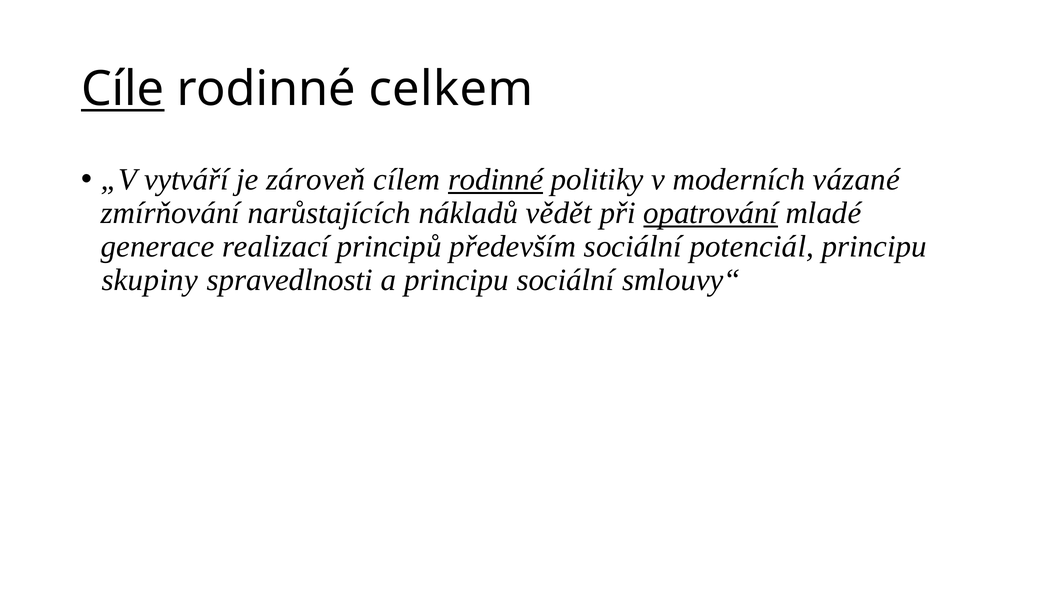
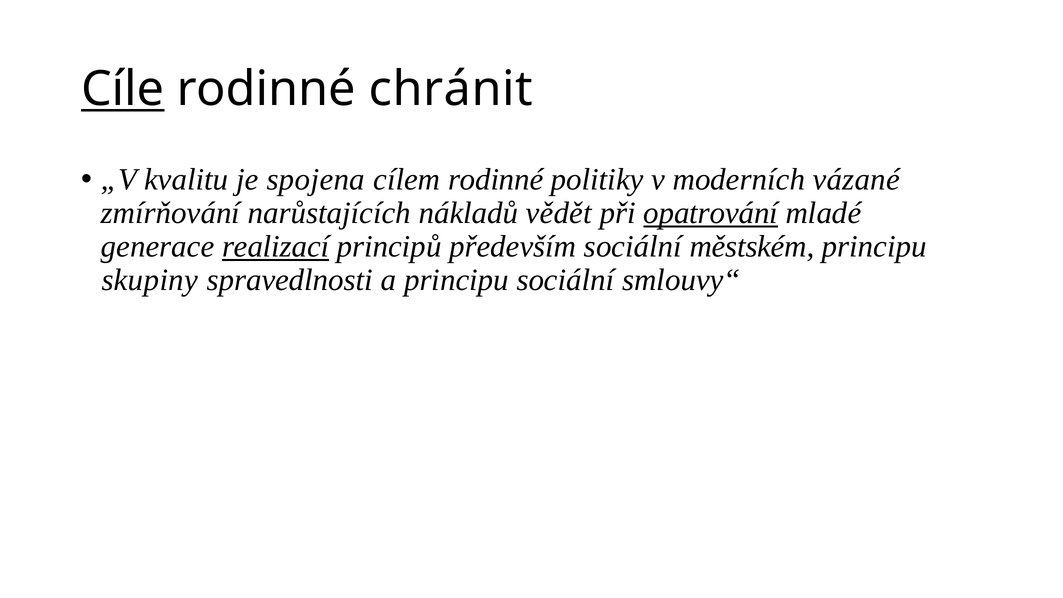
celkem: celkem -> chránit (451, 89)
vytváří: vytváří -> kvalitu (186, 180)
zároveň: zároveň -> spojena (316, 180)
rodinné underline: present -> none (496, 180)
realizací underline: none -> present (276, 247)
potenciál: potenciál -> městském (752, 247)
